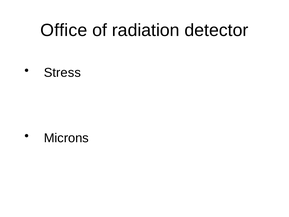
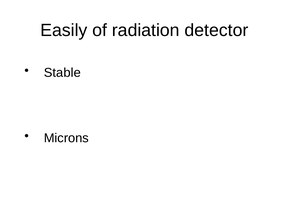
Office: Office -> Easily (64, 30)
Stress: Stress -> Stable (62, 73)
